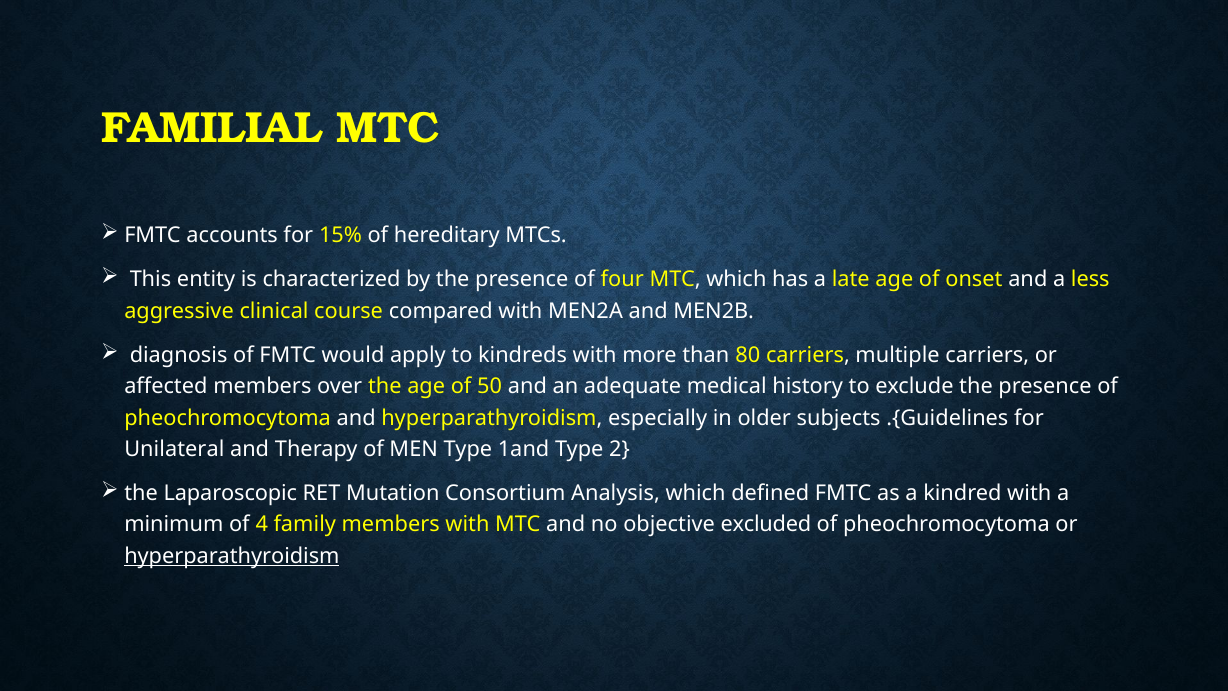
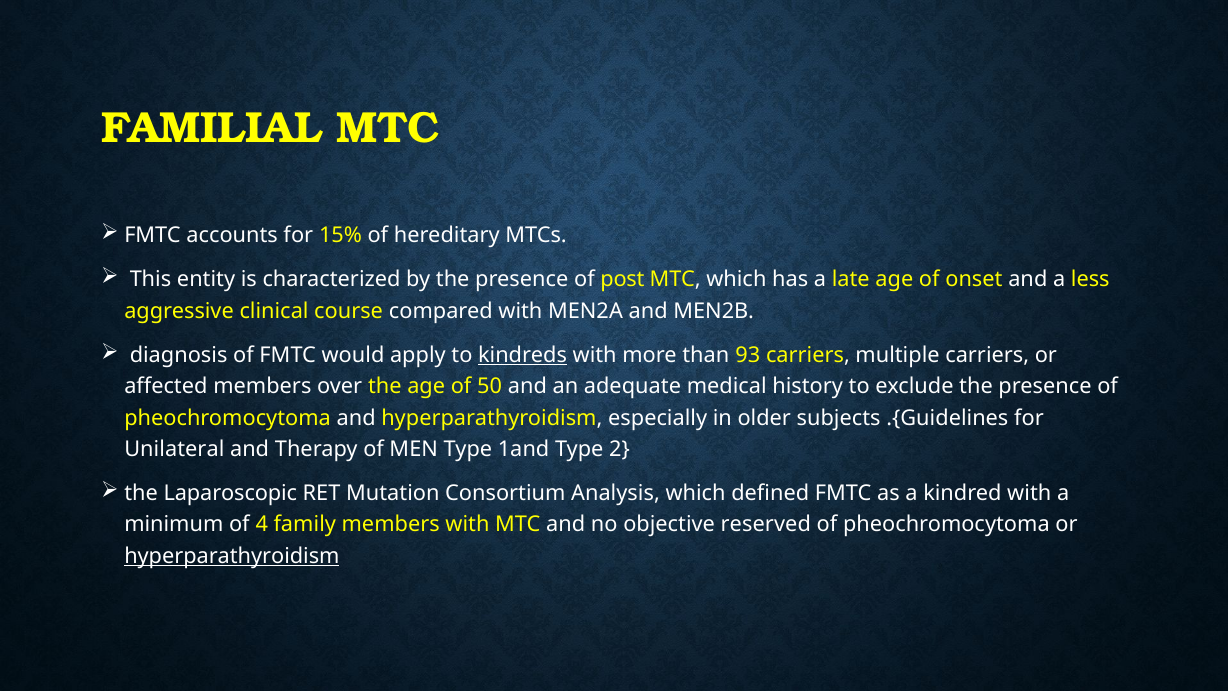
four: four -> post (622, 280)
kindreds underline: none -> present (523, 355)
80: 80 -> 93 (748, 355)
excluded: excluded -> reserved (766, 525)
